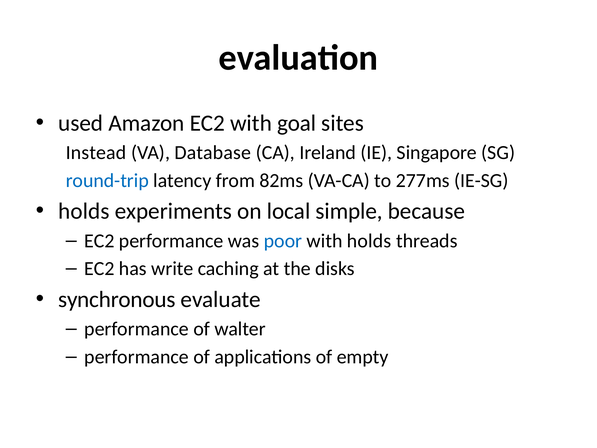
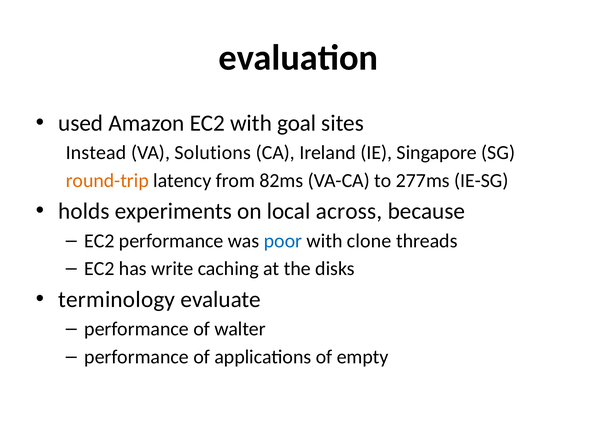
Database: Database -> Solutions (213, 153)
round-trip colour: blue -> orange (107, 180)
simple: simple -> across (349, 211)
with holds: holds -> clone (369, 241)
synchronous: synchronous -> terminology (117, 299)
